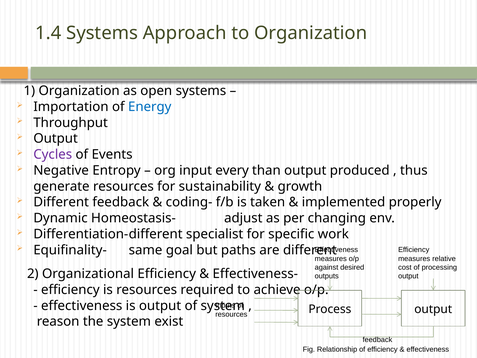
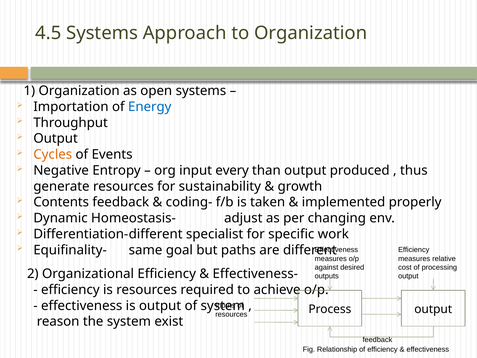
1.4: 1.4 -> 4.5 (48, 33)
Cycles colour: purple -> orange (53, 154)
Different: Different -> Contents (61, 202)
